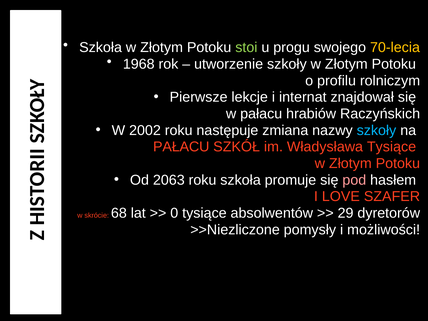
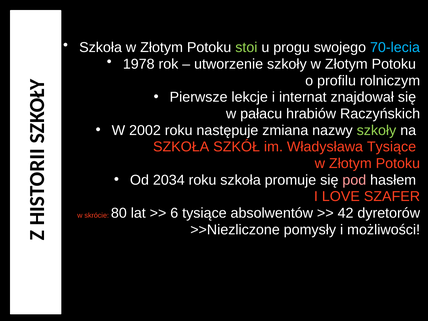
70-lecia colour: yellow -> light blue (395, 48)
1968: 1968 -> 1978 (139, 64)
szkoły colour: light blue -> light green (376, 130)
PAŁACU: PAŁACU -> SZKOŁA (181, 147)
2063: 2063 -> 2034 (169, 180)
68: 68 -> 80 (119, 213)
0: 0 -> 6 (174, 213)
29: 29 -> 42 (346, 213)
